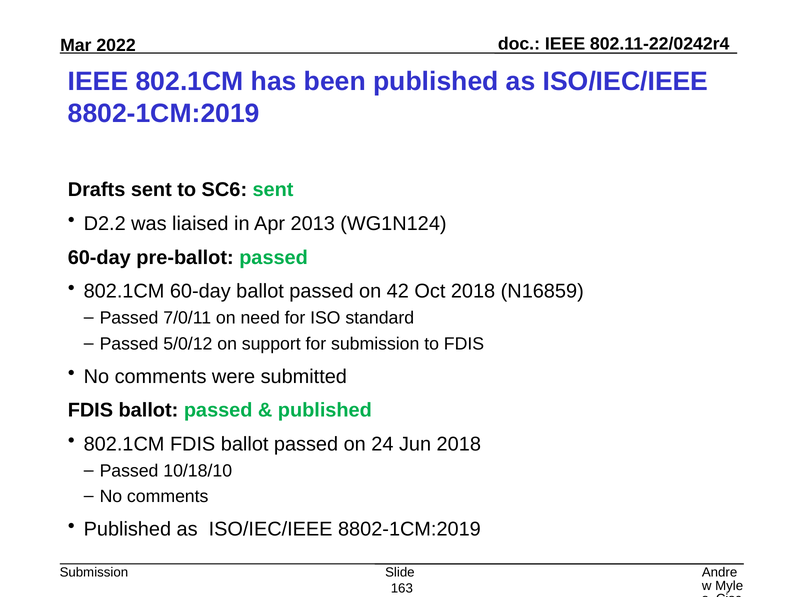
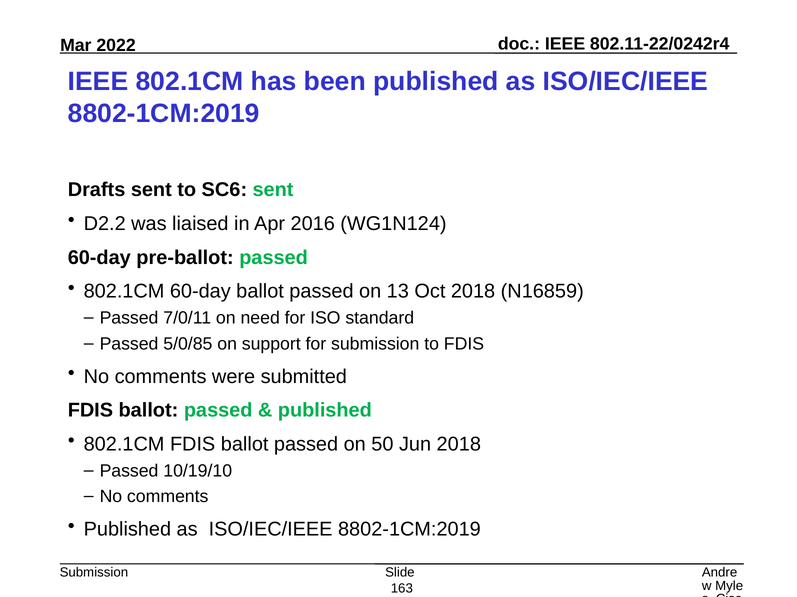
2013: 2013 -> 2016 (313, 224)
42: 42 -> 13 (398, 292)
5/0/12: 5/0/12 -> 5/0/85 (188, 344)
24: 24 -> 50 (382, 445)
10/18/10: 10/18/10 -> 10/19/10 (198, 472)
